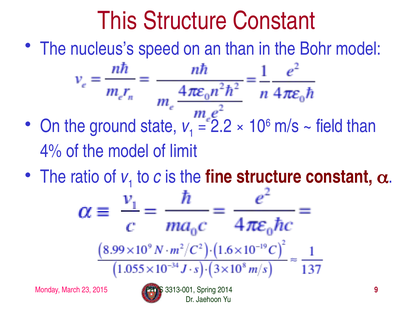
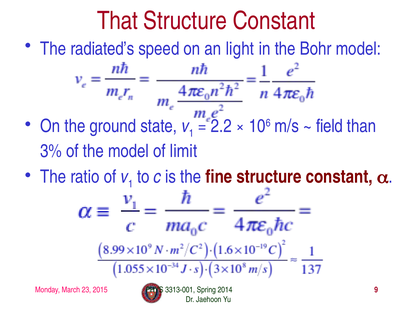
This: This -> That (118, 21)
nucleus’s: nucleus’s -> radiated’s (102, 49)
an than: than -> light (240, 49)
4%: 4% -> 3% (51, 151)
